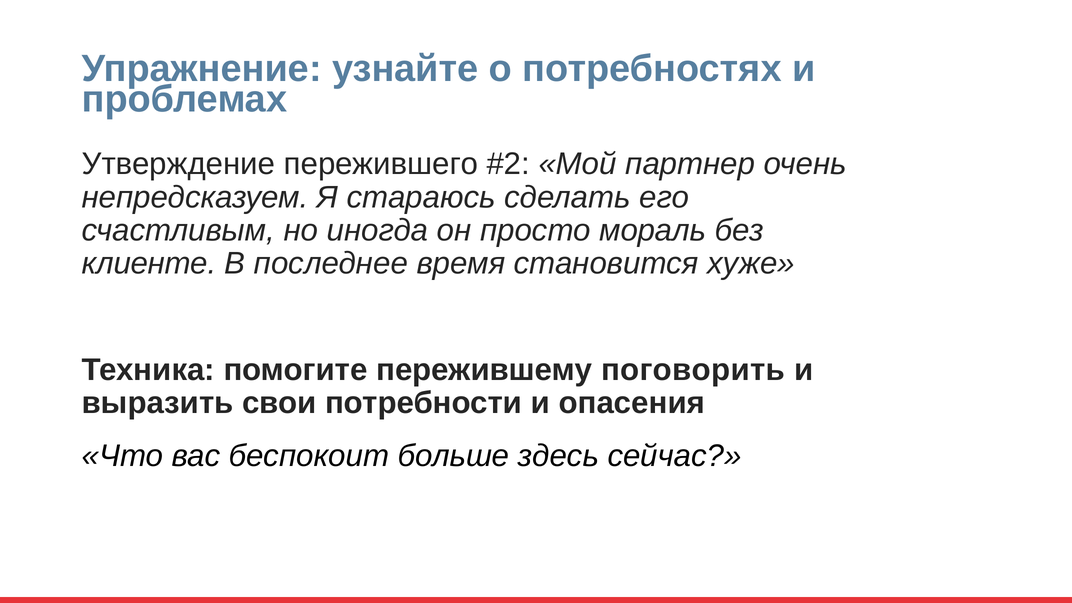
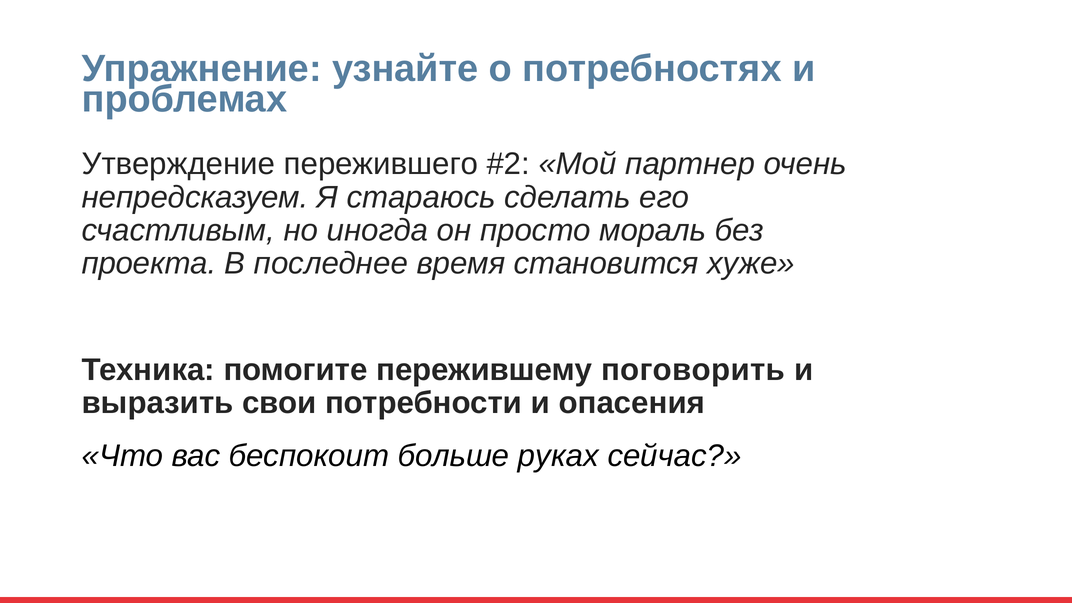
клиенте: клиенте -> проекта (149, 263)
здесь: здесь -> руках (558, 456)
